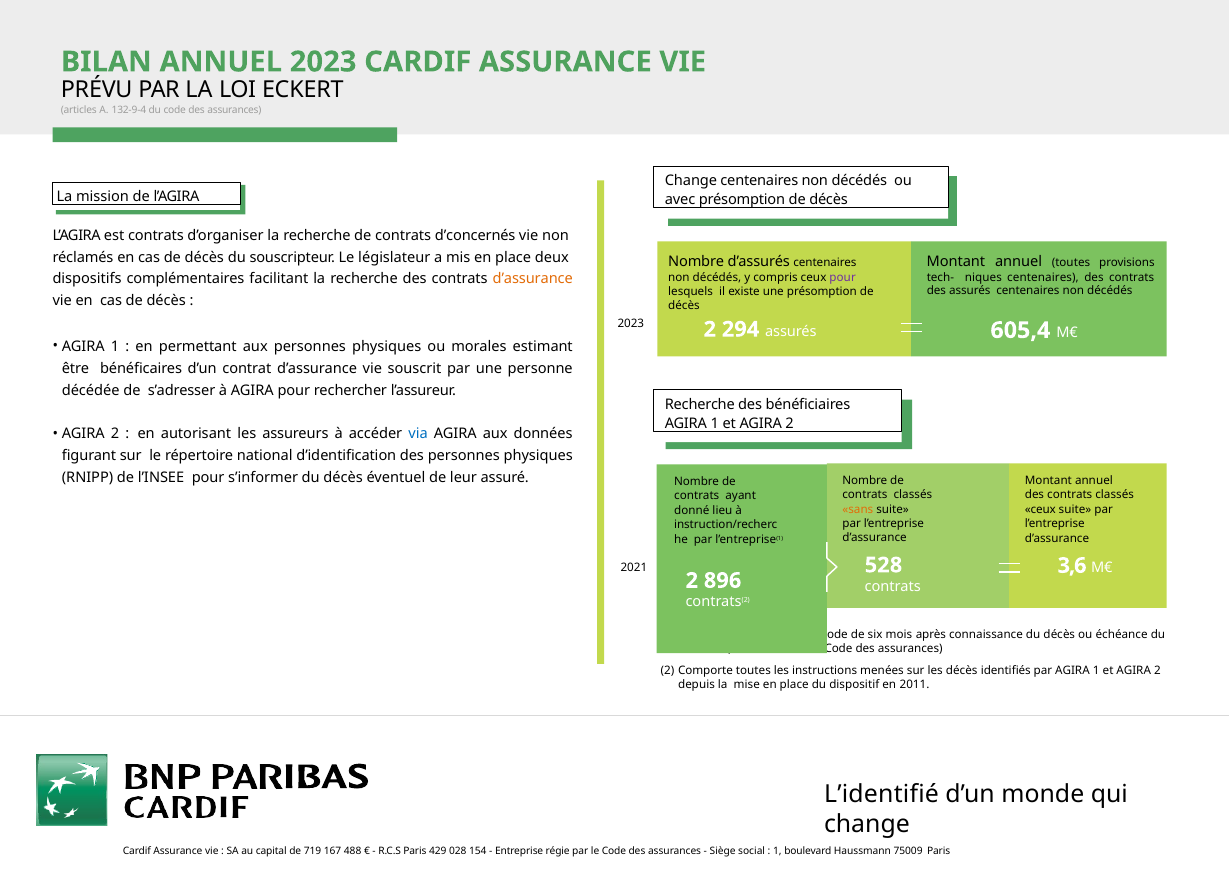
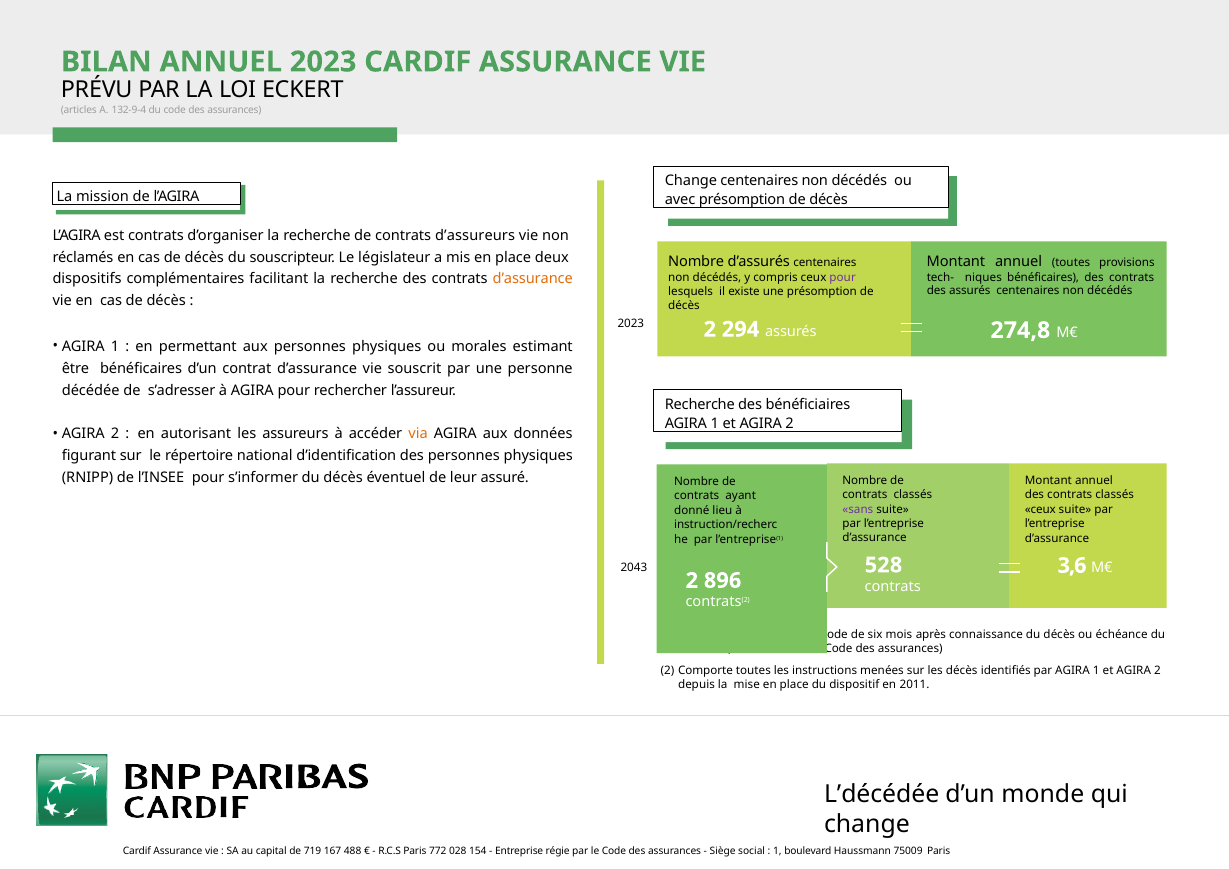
d’concernés: d’concernés -> d’assureurs (475, 235)
niques centenaires: centenaires -> bénéficaires (1043, 277)
605,4: 605,4 -> 274,8 (1020, 330)
via colour: blue -> orange (418, 434)
sans colour: orange -> purple (858, 509)
2021: 2021 -> 2043 (634, 568)
L’identifié: L’identifié -> L’décédée (882, 794)
429: 429 -> 772 (438, 851)
